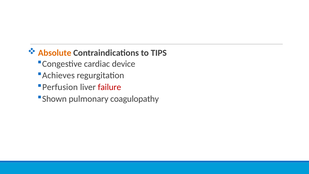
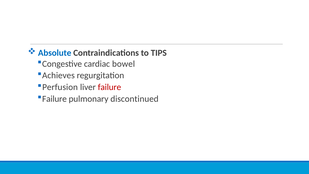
Absolute colour: orange -> blue (55, 53)
device: device -> bowel (124, 64)
Shown: Shown -> Failure (54, 99)
coagulopathy: coagulopathy -> discontinued (134, 99)
